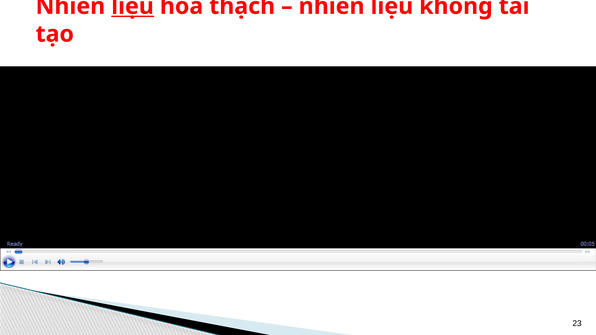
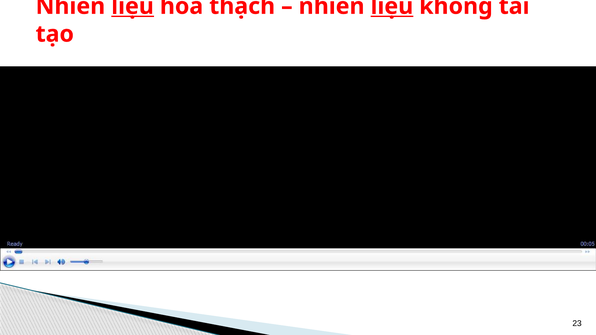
liệu underline: none -> present (392, 6)
